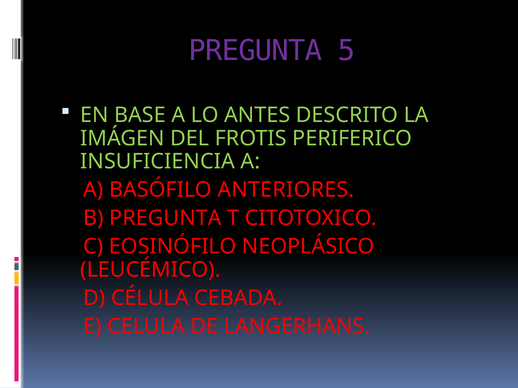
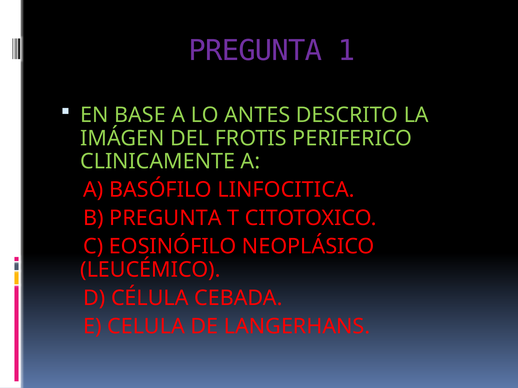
5: 5 -> 1 (347, 51)
INSUFICIENCIA: INSUFICIENCIA -> CLINICAMENTE (158, 162)
ANTERIORES: ANTERIORES -> LINFOCITICA (286, 190)
